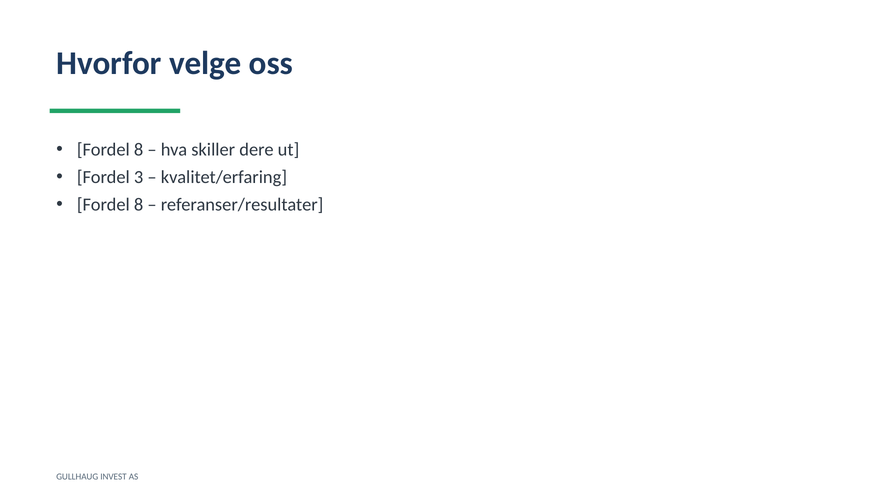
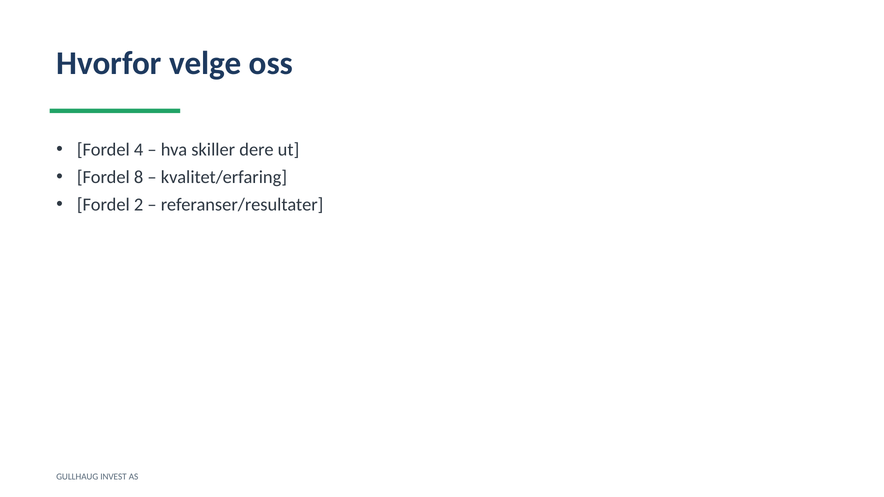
8: 8 -> 4 (139, 150)
3: 3 -> 8 (139, 177)
8: 8 -> 2 (139, 205)
